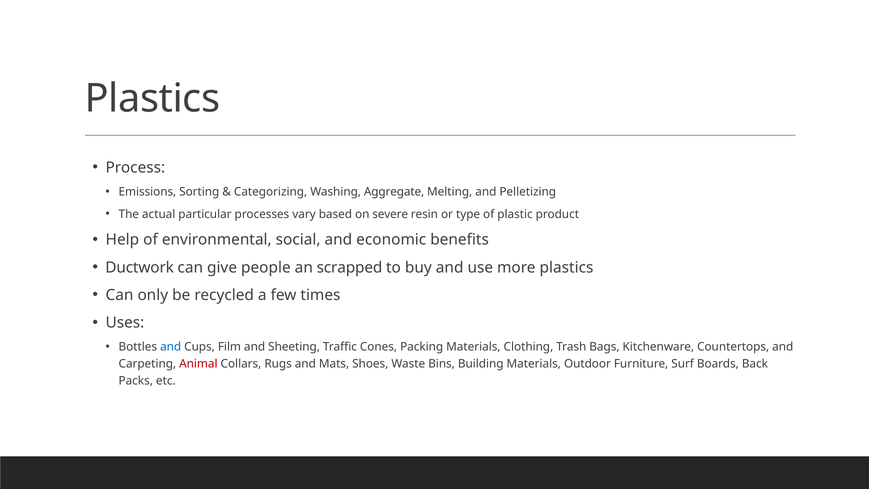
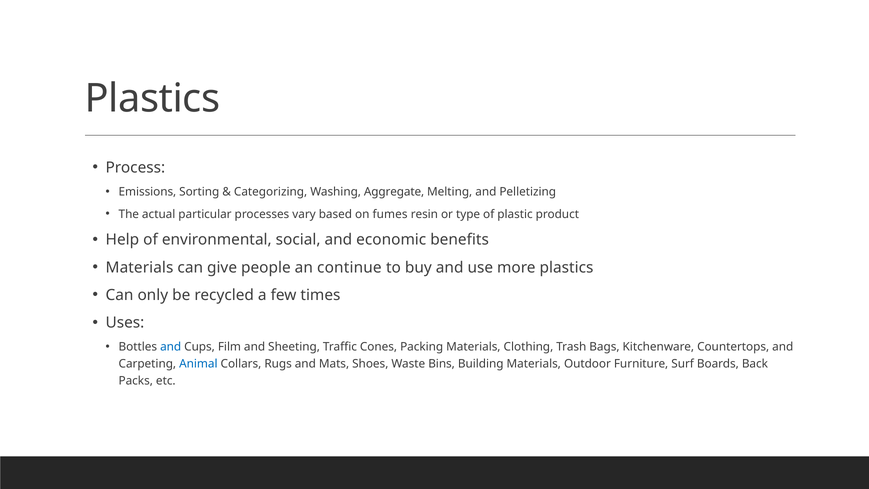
severe: severe -> fumes (390, 214)
Ductwork: Ductwork -> Materials (140, 267)
scrapped: scrapped -> continue (349, 267)
Animal colour: red -> blue (198, 364)
